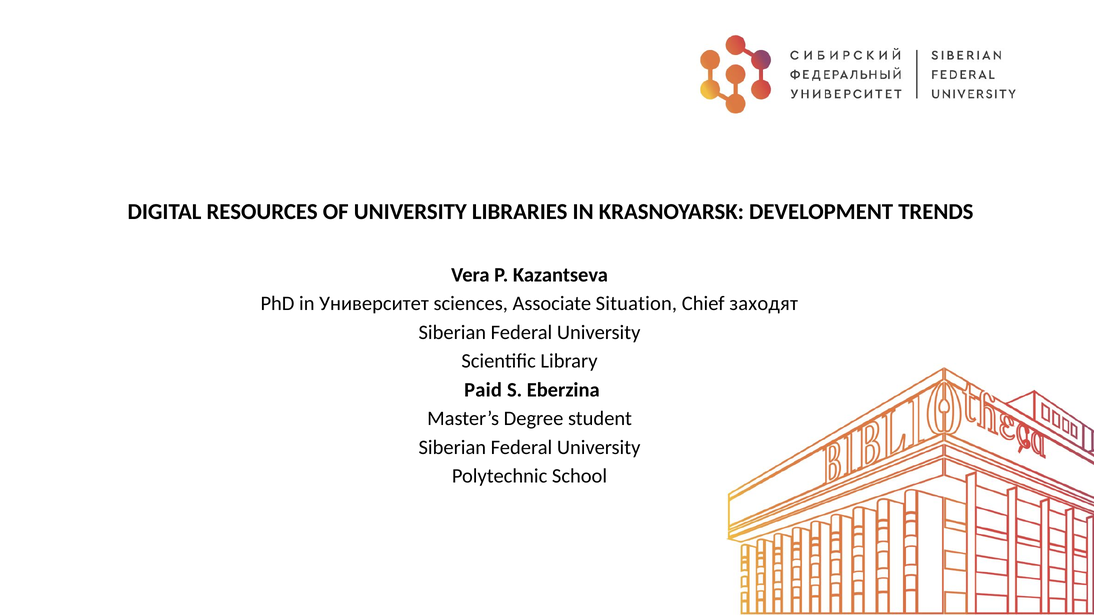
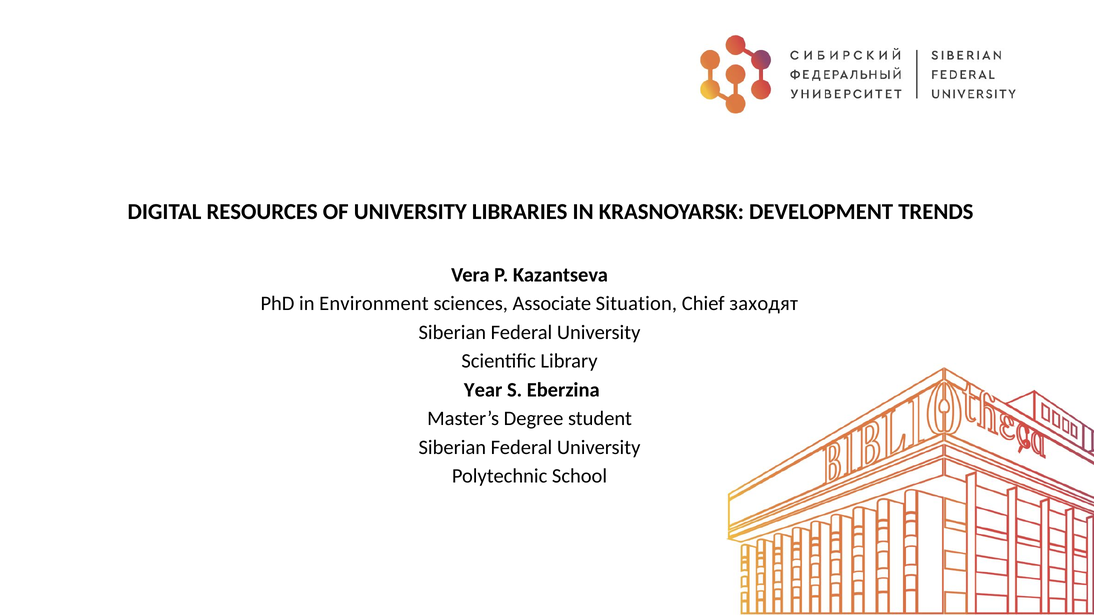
Университет: Университет -> Environment (374, 304)
Paid: Paid -> Year (483, 390)
